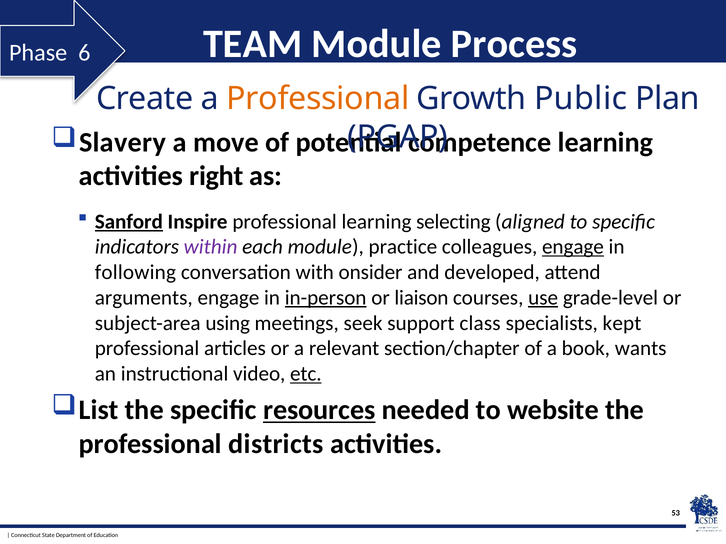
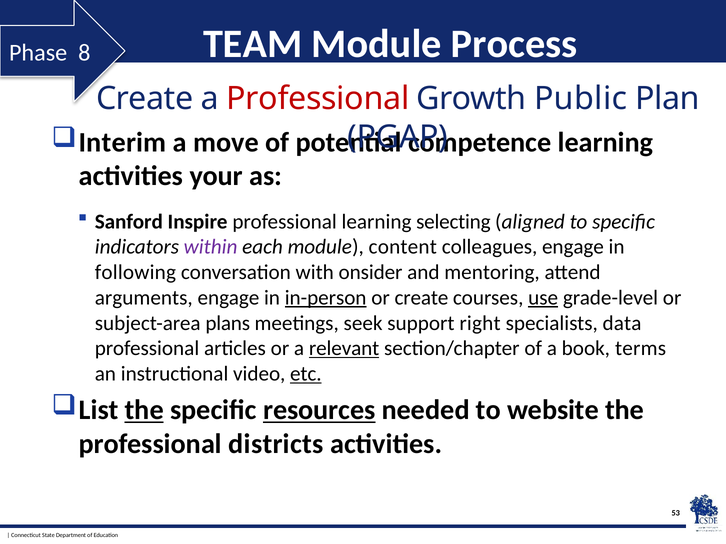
6: 6 -> 8 (84, 53)
Professional colour: orange -> red (318, 99)
Slavery: Slavery -> Interim (123, 142)
right: right -> your (216, 176)
Sanford underline: present -> none (129, 222)
practice: practice -> content (403, 247)
engage underline: present -> none (573, 247)
developed: developed -> mentoring (492, 273)
or liaison: liaison -> create (421, 298)
using: using -> plans (228, 323)
class: class -> right (480, 323)
kept: kept -> data (622, 323)
relevant underline: none -> present (344, 349)
wants: wants -> terms (641, 349)
the underline: none -> present (144, 410)
